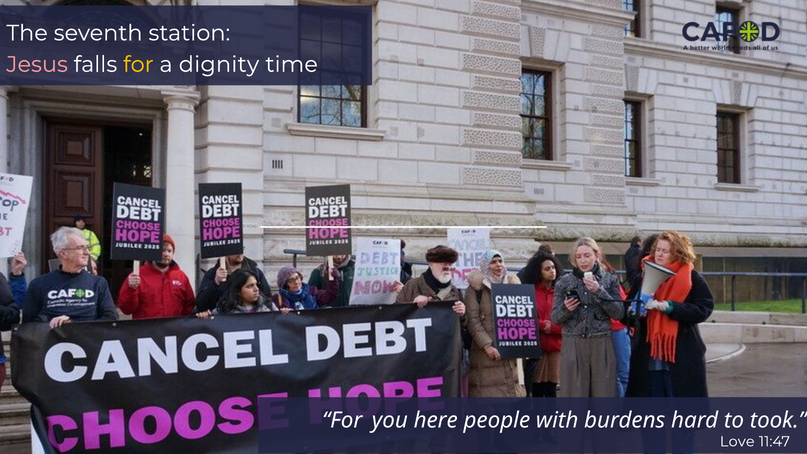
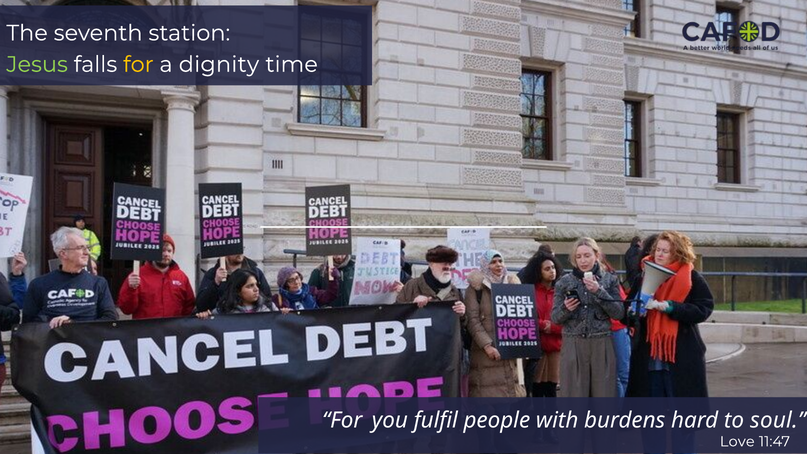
Jesus colour: pink -> light green (37, 64)
here: here -> fulfil (436, 421)
took: took -> soul (778, 421)
